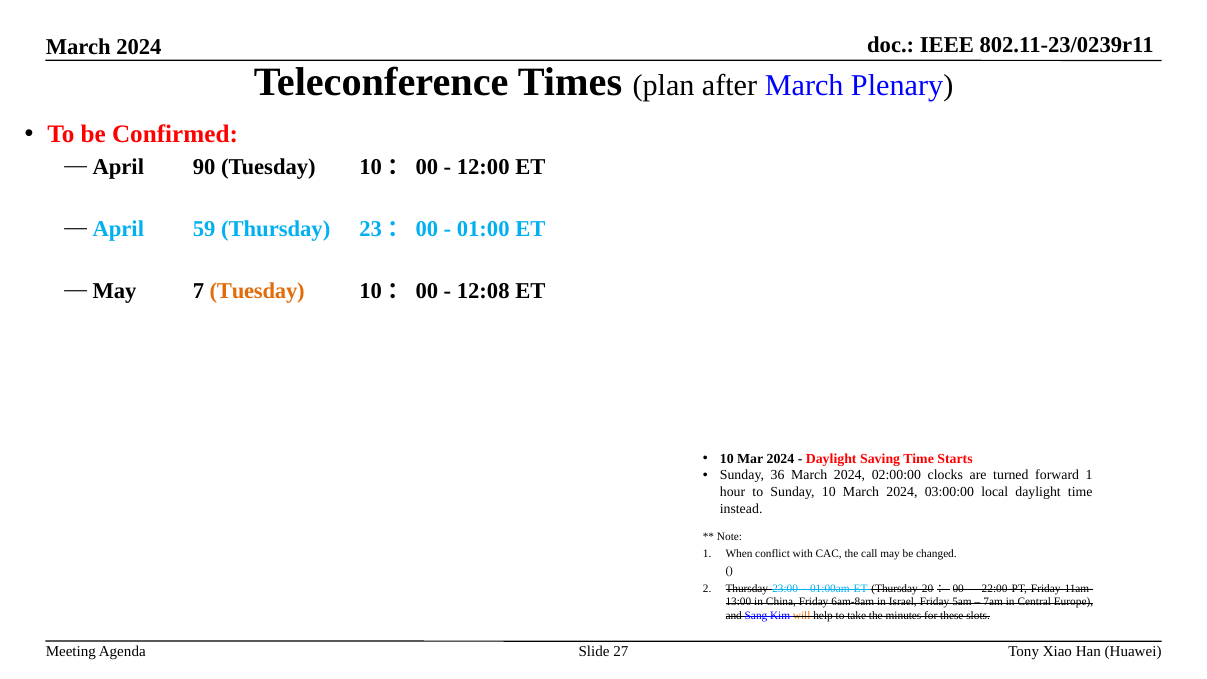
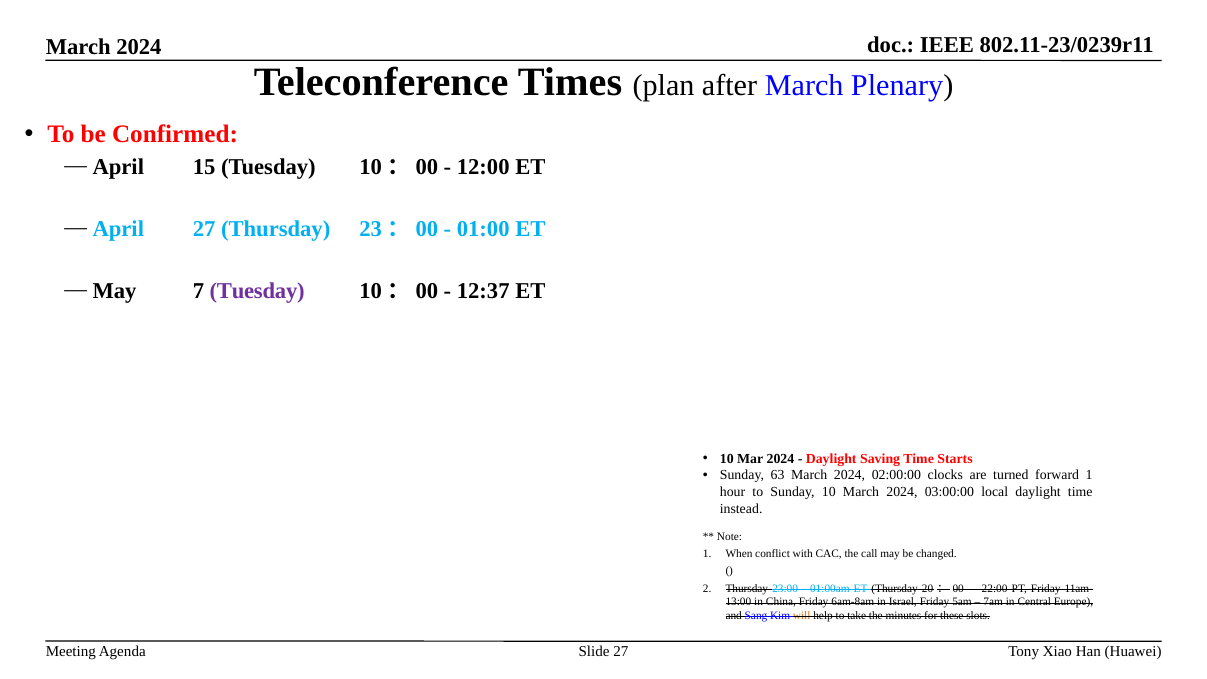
90: 90 -> 15 (204, 167)
April 59: 59 -> 27 (204, 229)
Tuesday colour: orange -> purple (257, 291)
12:08: 12:08 -> 12:37 (483, 291)
36: 36 -> 63 (778, 475)
